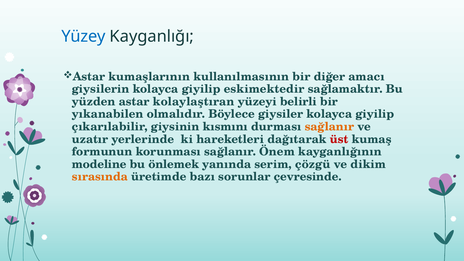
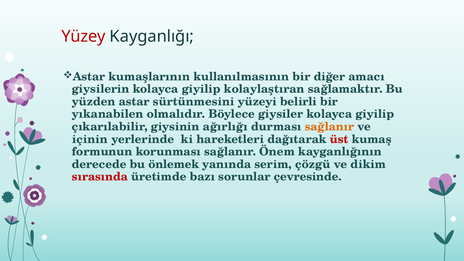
Yüzey colour: blue -> red (84, 36)
eskimektedir: eskimektedir -> kolaylaştıran (264, 89)
kolaylaştıran: kolaylaştıran -> sürtünmesini (194, 102)
kısmını: kısmını -> ağırlığı (225, 127)
uzatır: uzatır -> içinin (90, 139)
modeline: modeline -> derecede (99, 164)
sırasında colour: orange -> red (100, 177)
